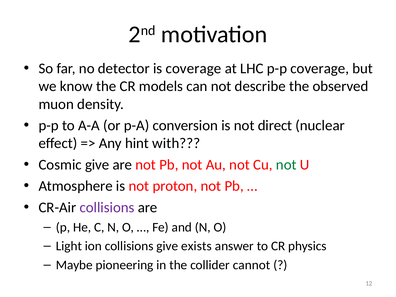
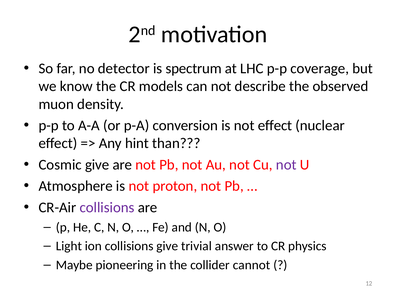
is coverage: coverage -> spectrum (194, 68)
not direct: direct -> effect (275, 125)
with: with -> than (176, 143)
not colour: green -> purple (286, 165)
exists: exists -> trivial (196, 246)
